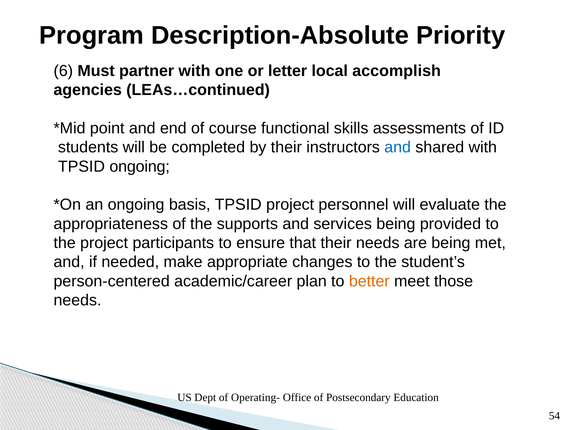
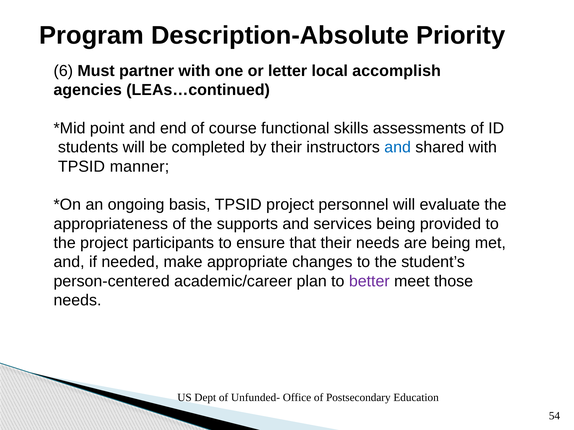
TPSID ongoing: ongoing -> manner (139, 167)
better colour: orange -> purple (369, 282)
Operating-: Operating- -> Unfunded- (256, 398)
